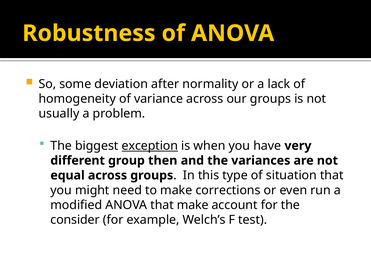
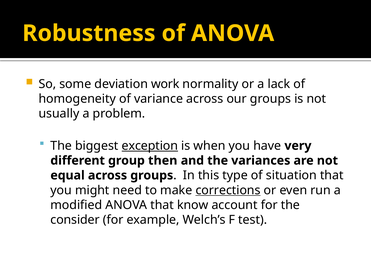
after: after -> work (165, 84)
corrections underline: none -> present (228, 190)
that make: make -> know (193, 205)
